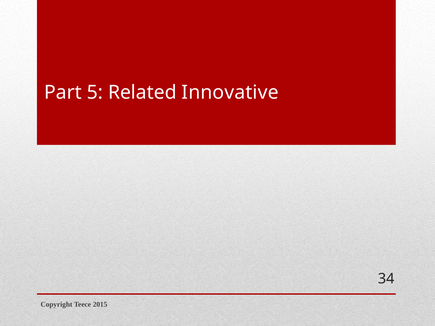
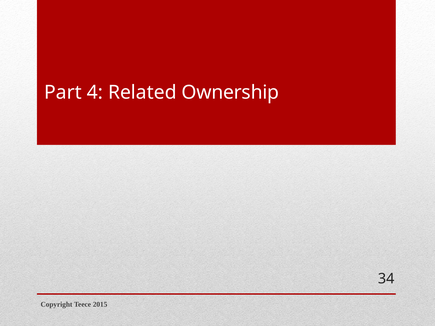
5: 5 -> 4 (95, 93)
Innovative: Innovative -> Ownership (230, 93)
